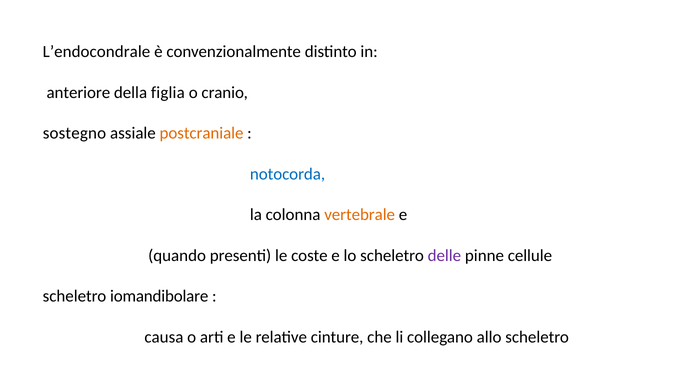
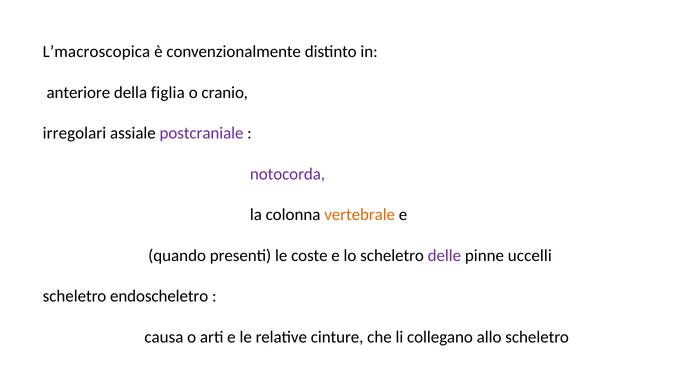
L’endocondrale: L’endocondrale -> L’macroscopica (96, 52)
sostegno: sostegno -> irregolari (74, 133)
postcraniale colour: orange -> purple (202, 133)
notocorda colour: blue -> purple (288, 174)
cellule: cellule -> uccelli (530, 255)
iomandibolare: iomandibolare -> endoscheletro (159, 296)
